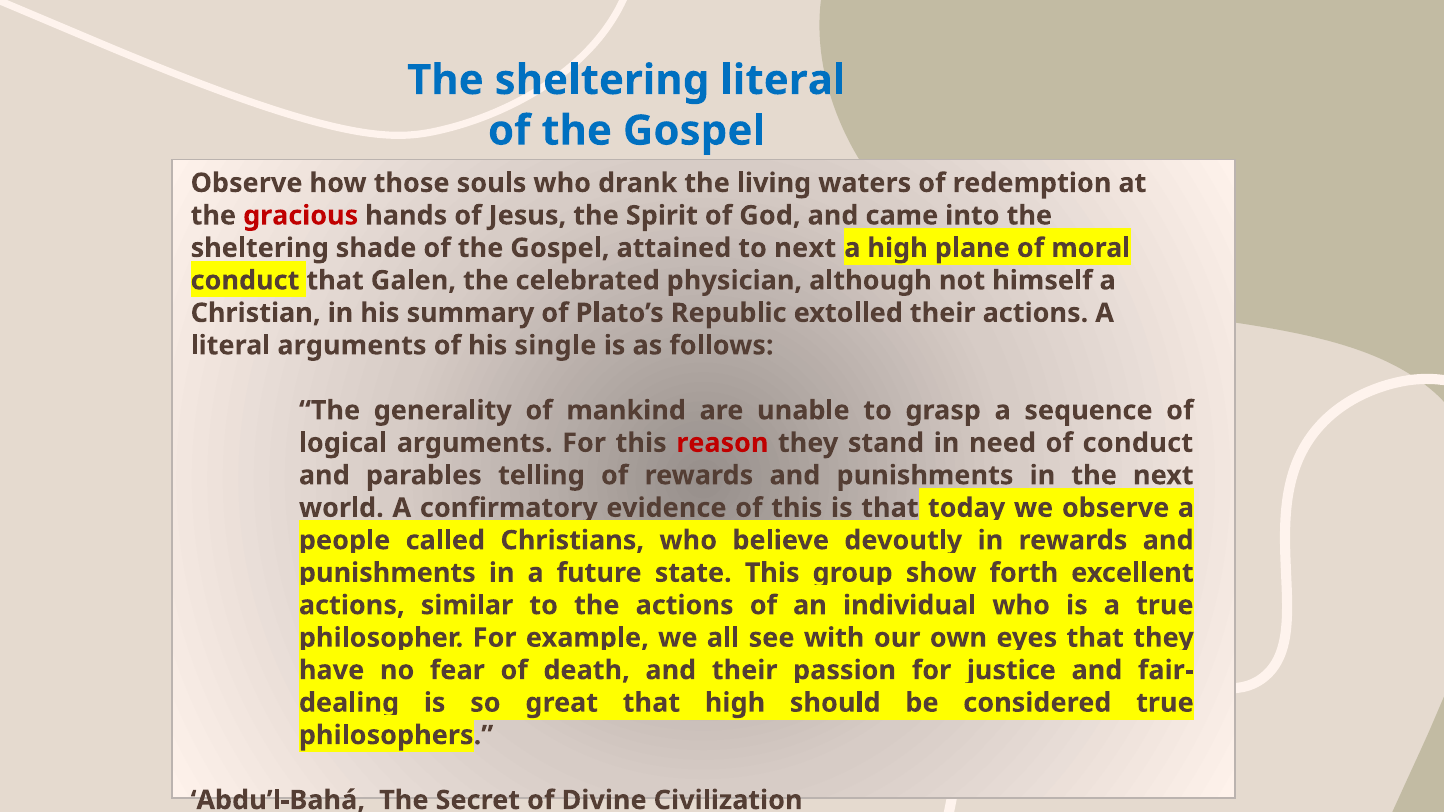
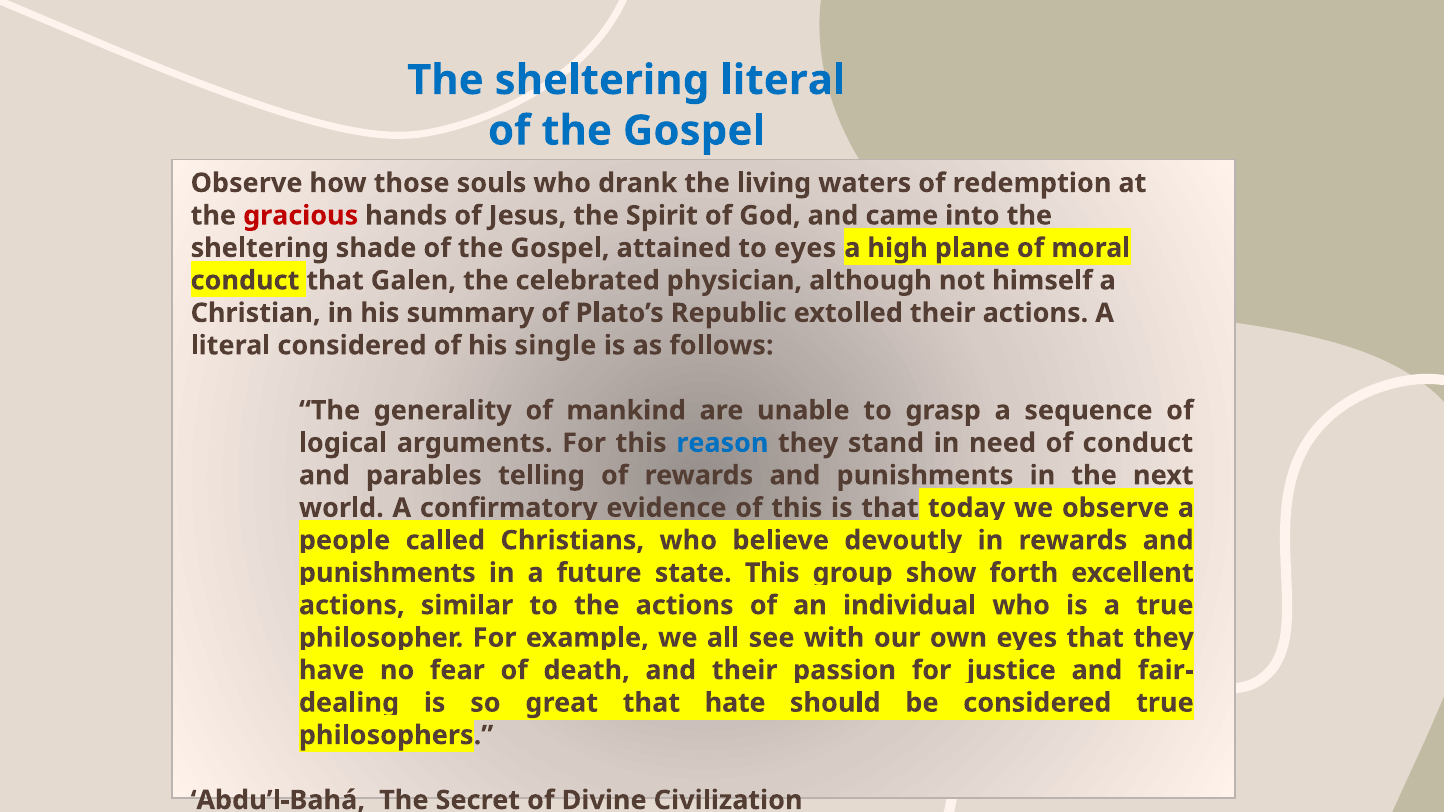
to next: next -> eyes (805, 248)
literal arguments: arguments -> considered (352, 346)
reason colour: red -> blue (722, 443)
that high: high -> hate (735, 703)
